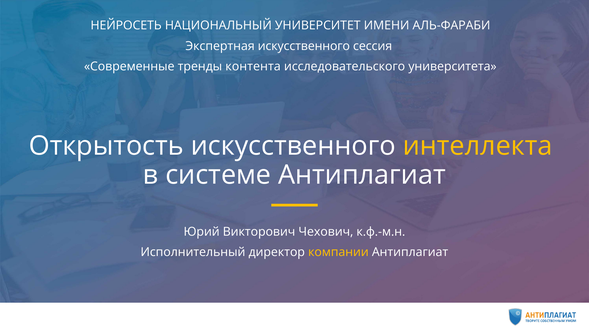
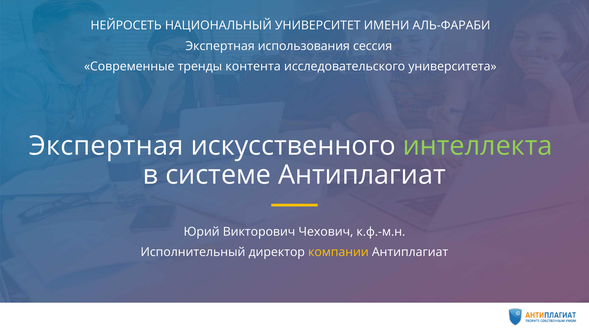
Экспертная искусственного: искусственного -> использования (304, 46)
Открытость: Открытость -> Экспертная (106, 146)
интеллекта colour: yellow -> light green (478, 146)
